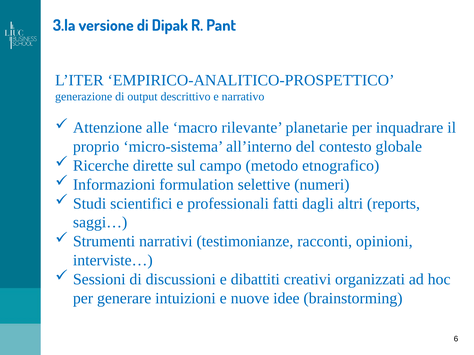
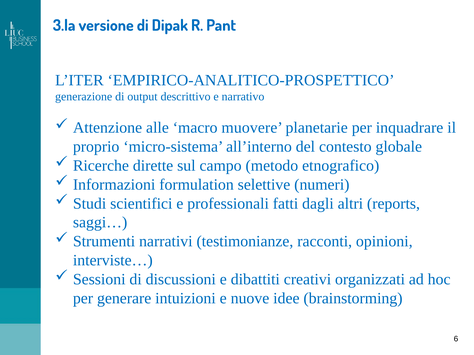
rilevante: rilevante -> muovere (252, 128)
